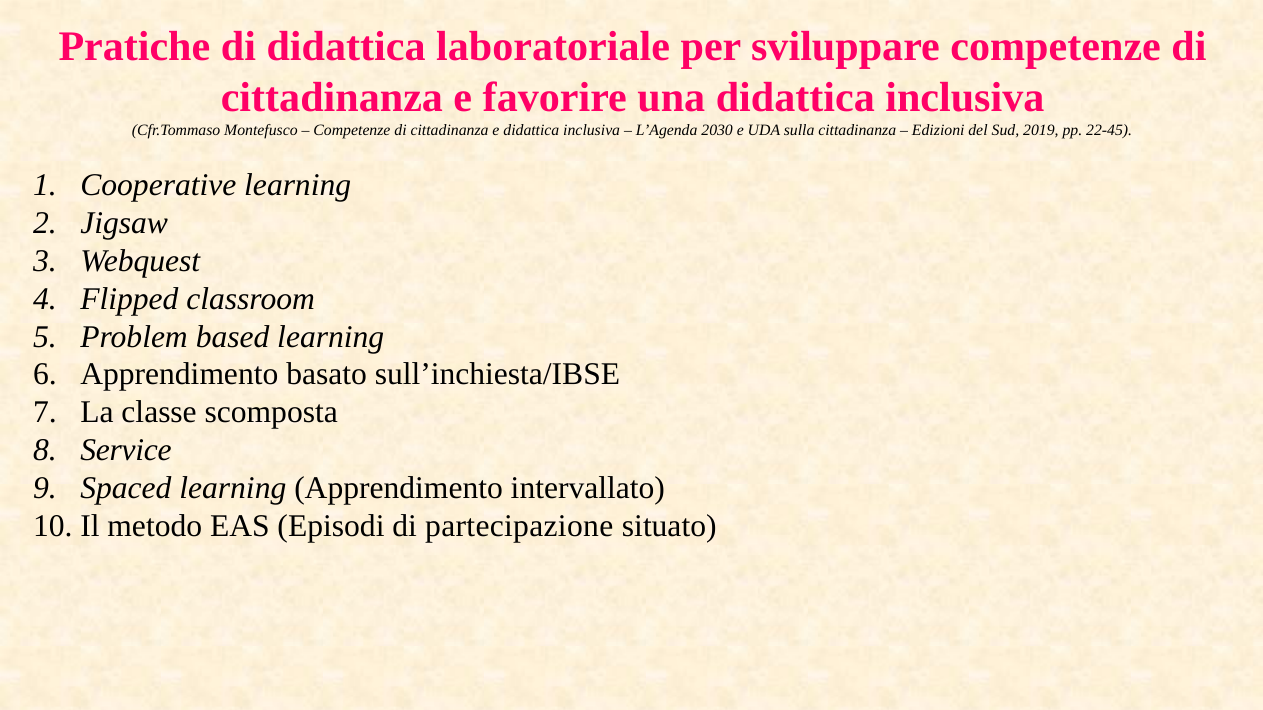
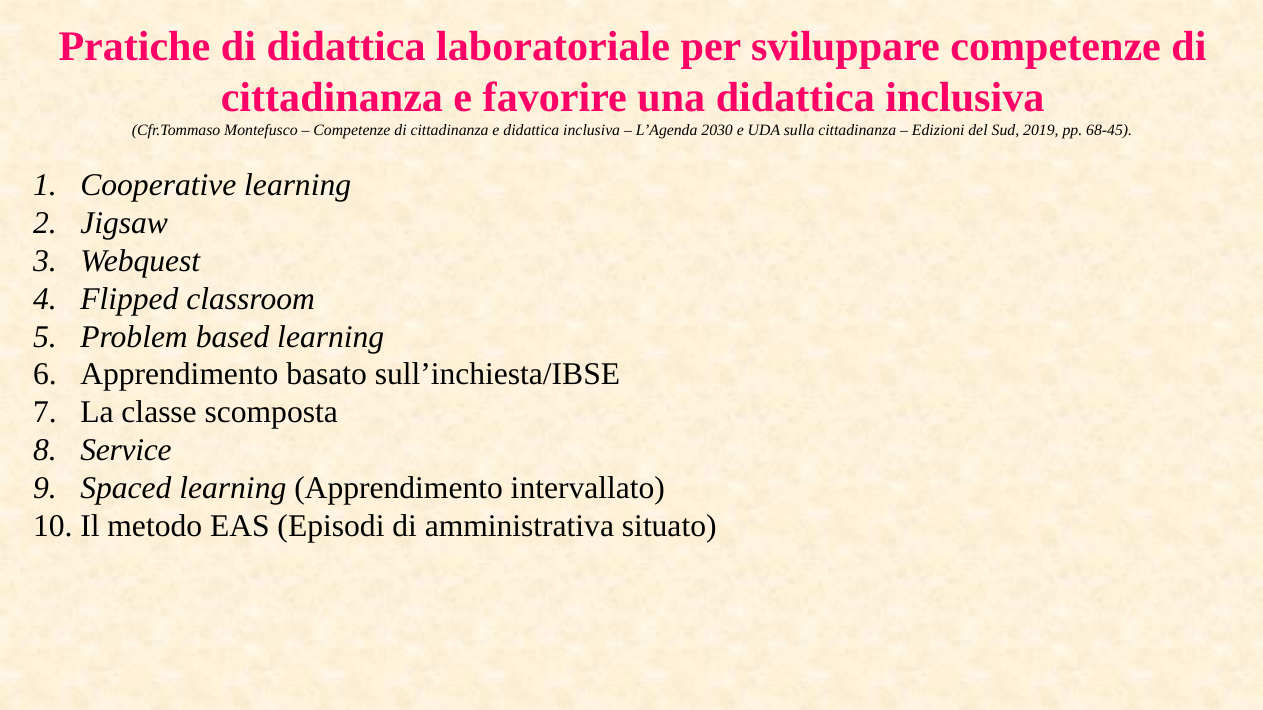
22-45: 22-45 -> 68-45 (1109, 131)
partecipazione: partecipazione -> amministrativa (519, 526)
